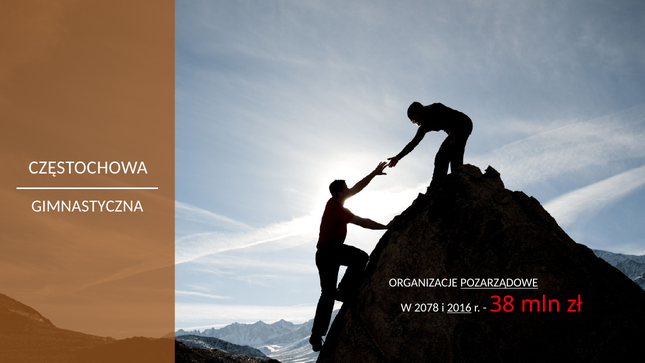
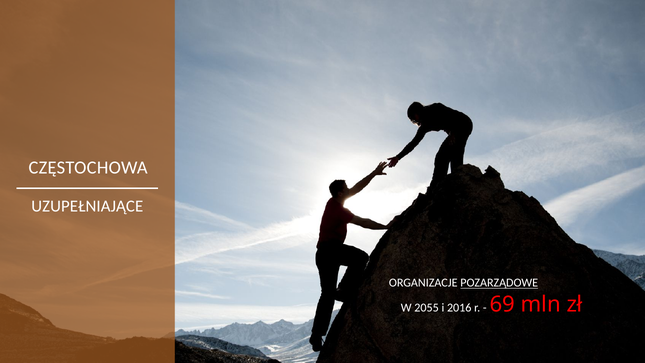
GIMNASTYCZNA: GIMNASTYCZNA -> UZUPEŁNIAJĄCE (87, 206)
2078: 2078 -> 2055 (427, 307)
2016 underline: present -> none (459, 307)
38: 38 -> 69 (502, 304)
